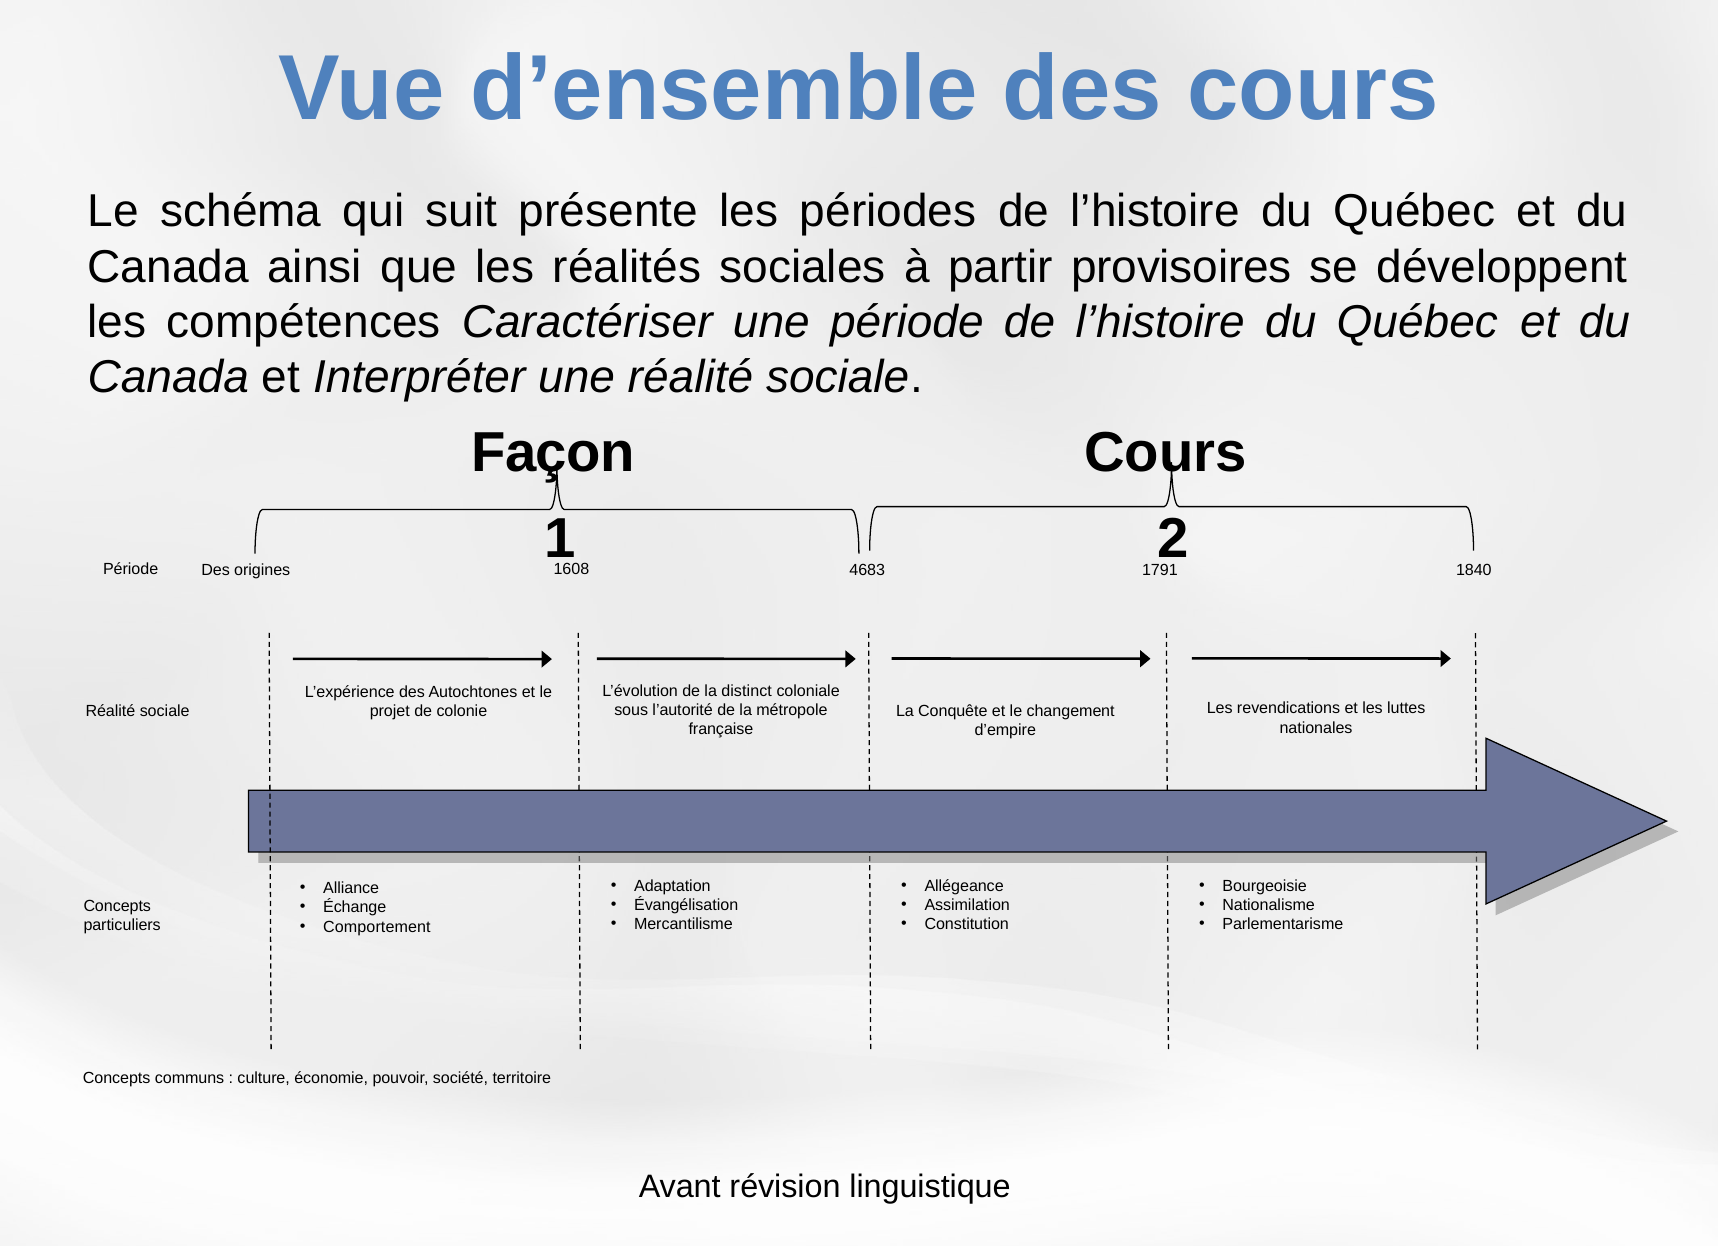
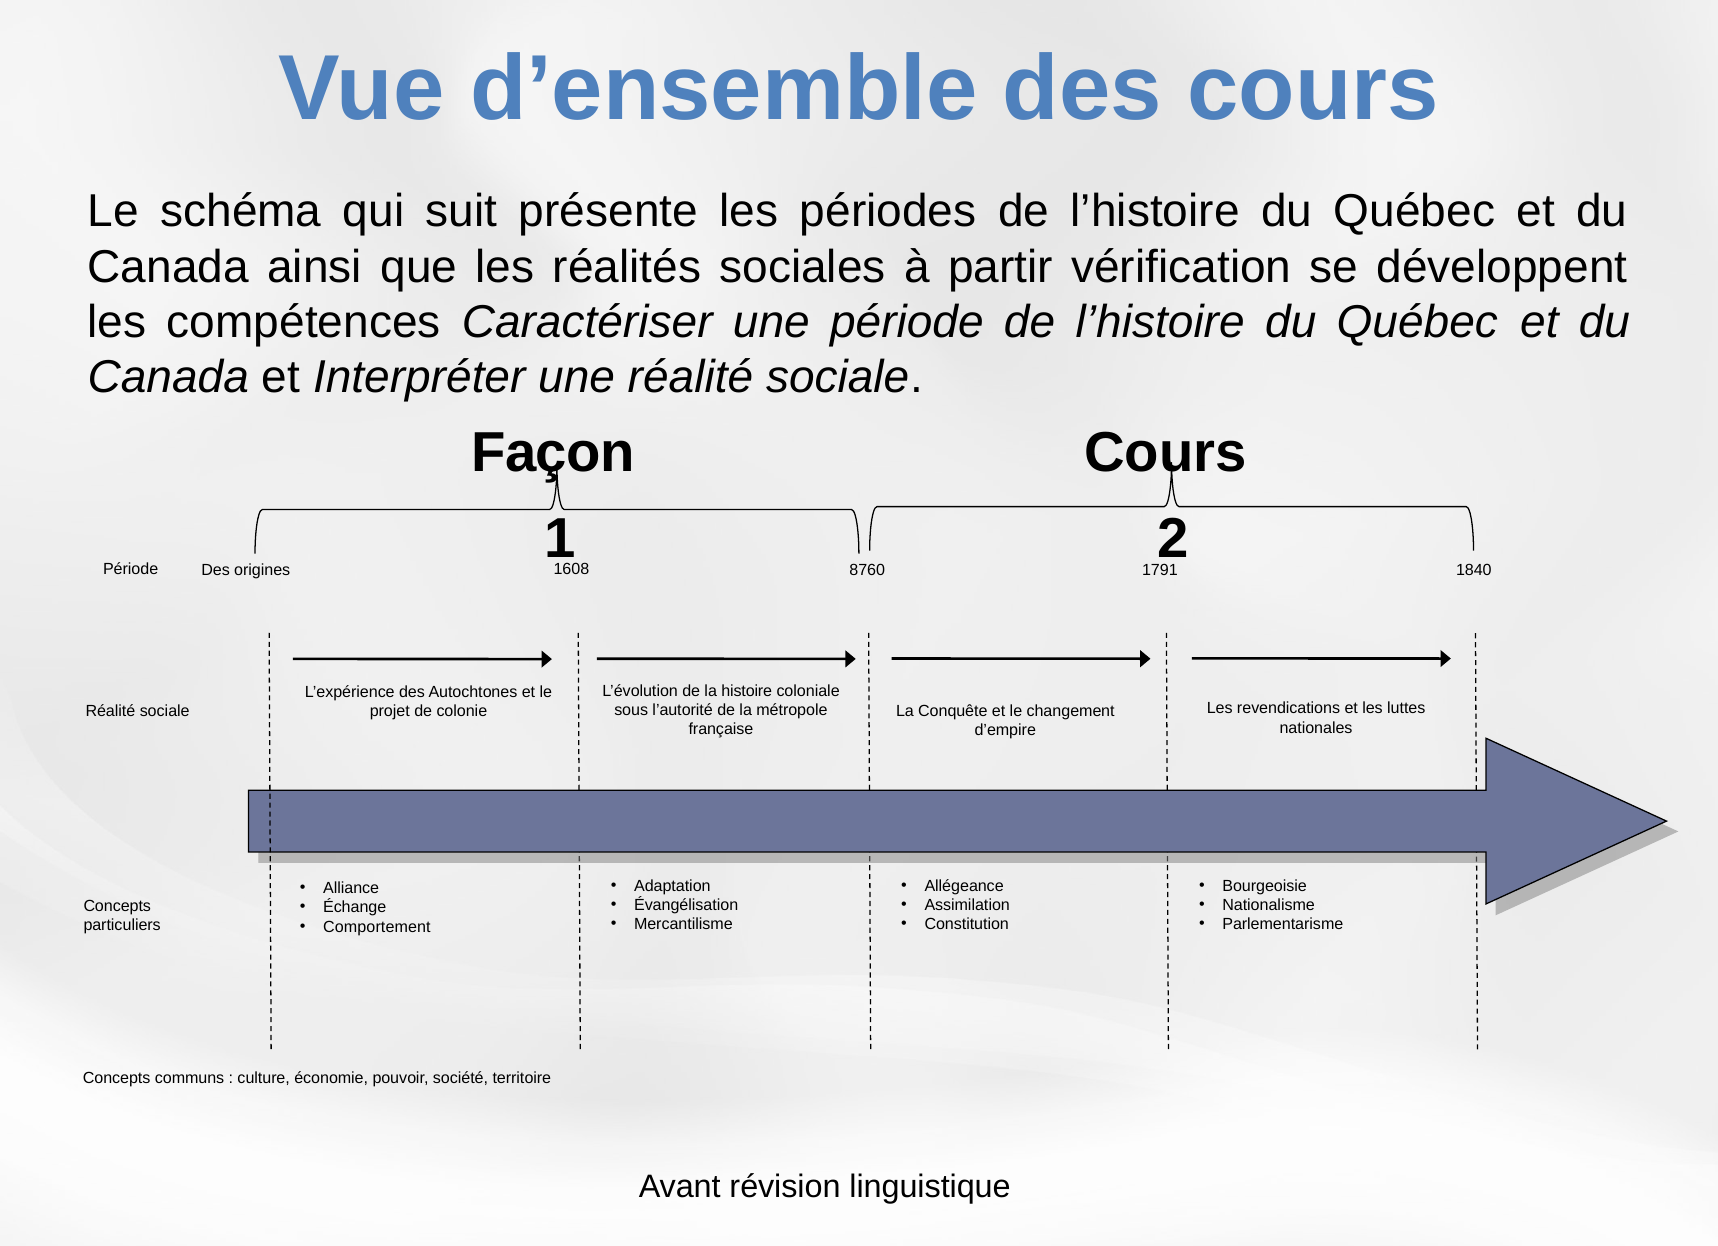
provisoires: provisoires -> vérification (1181, 267)
4683: 4683 -> 8760 (867, 570)
distinct: distinct -> histoire (747, 691)
